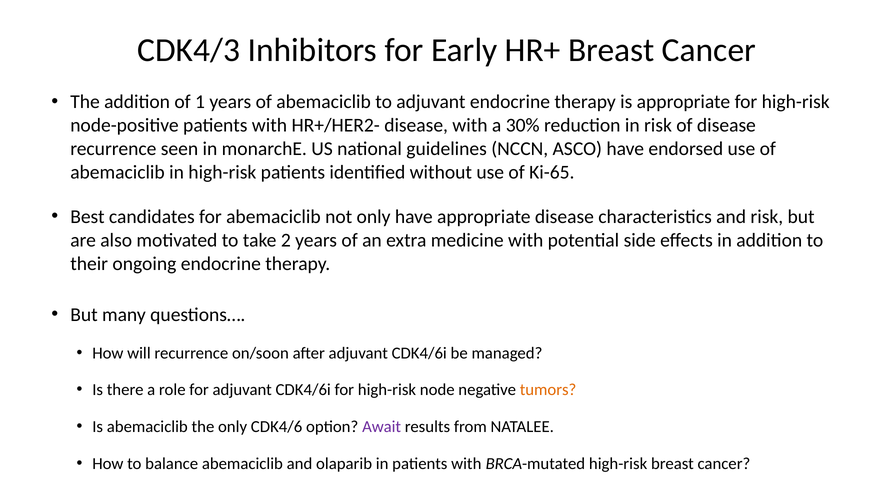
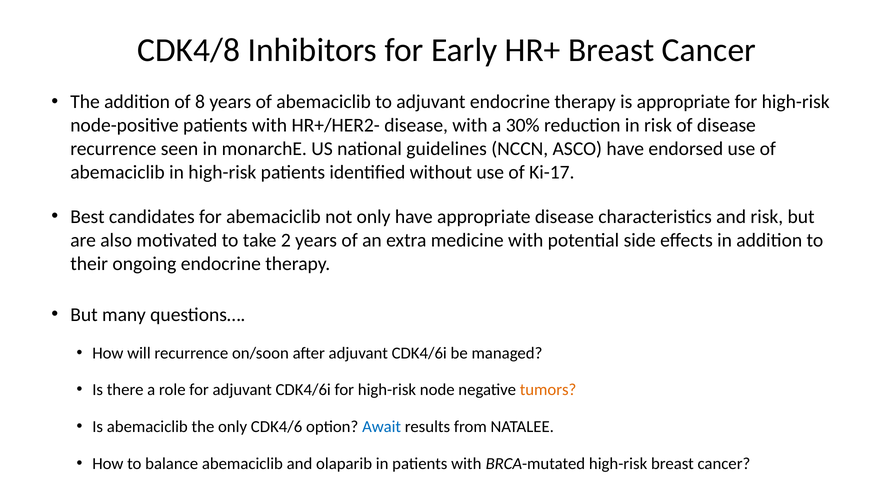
CDK4/3: CDK4/3 -> CDK4/8 (189, 50)
1: 1 -> 8 (200, 102)
Ki-65: Ki-65 -> Ki-17 (552, 172)
Await colour: purple -> blue (382, 427)
